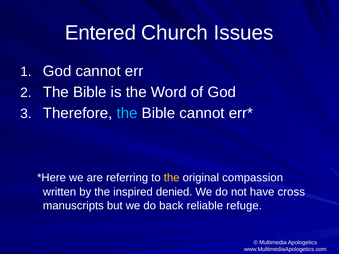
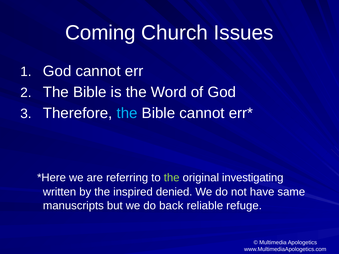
Entered: Entered -> Coming (100, 33)
the colour: yellow -> light green (172, 178)
compassion: compassion -> investigating (253, 178)
cross: cross -> same (291, 192)
